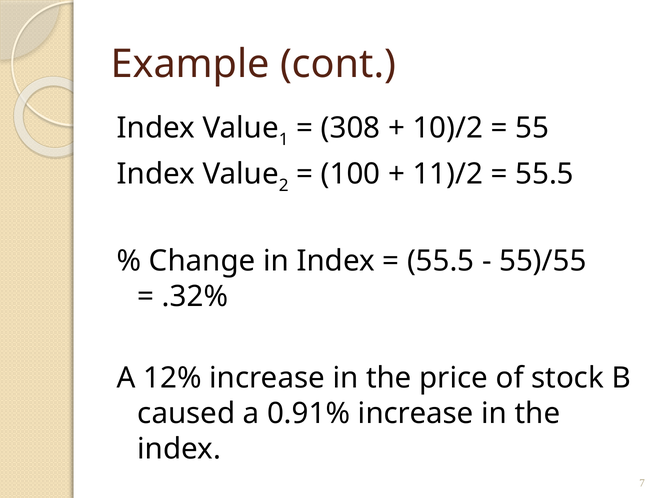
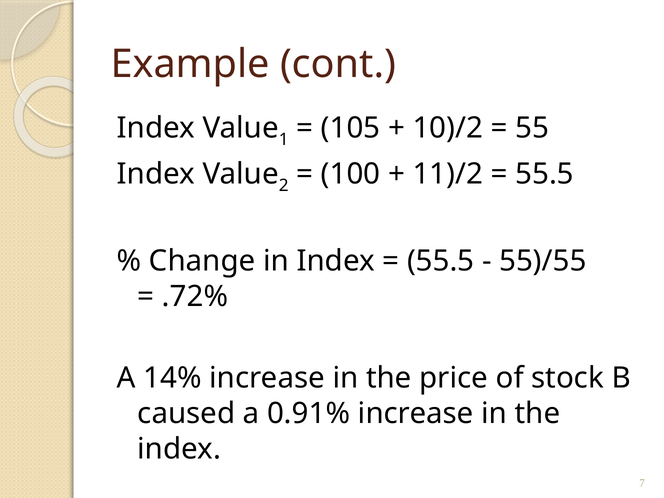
308: 308 -> 105 (351, 128)
.32%: .32% -> .72% (195, 296)
12%: 12% -> 14% (172, 378)
